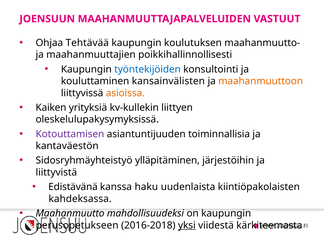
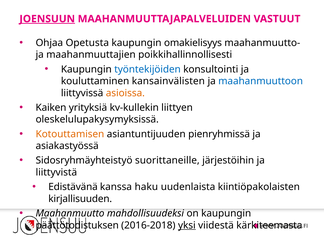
JOENSUUN underline: none -> present (47, 19)
Tehtävää: Tehtävää -> Opetusta (87, 43)
koulutuksen: koulutuksen -> omakielisyys (193, 43)
maahanmuuttoon colour: orange -> blue (261, 81)
Kotouttamisen colour: purple -> orange (70, 134)
toiminnallisia: toiminnallisia -> pienryhmissä (219, 134)
kantaväestön: kantaväestön -> asiakastyössä (67, 146)
ylläpitäminen: ylläpitäminen -> suorittaneille (167, 160)
kahdeksassa: kahdeksassa -> kirjallisuuden (80, 199)
perusopetukseen: perusopetukseen -> päättötodistuksen (77, 225)
